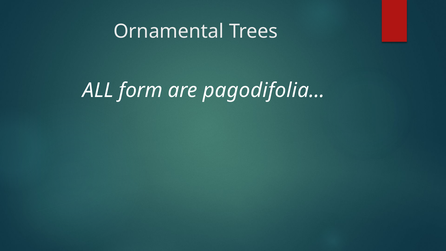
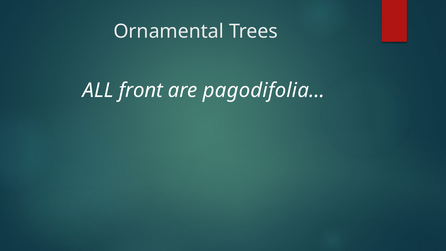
form: form -> front (141, 90)
